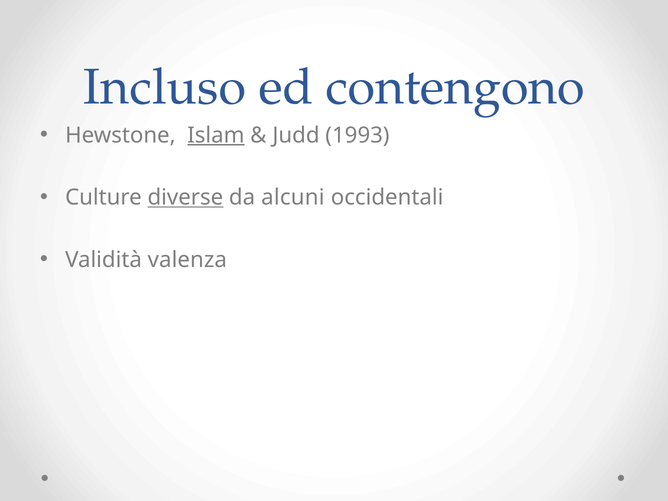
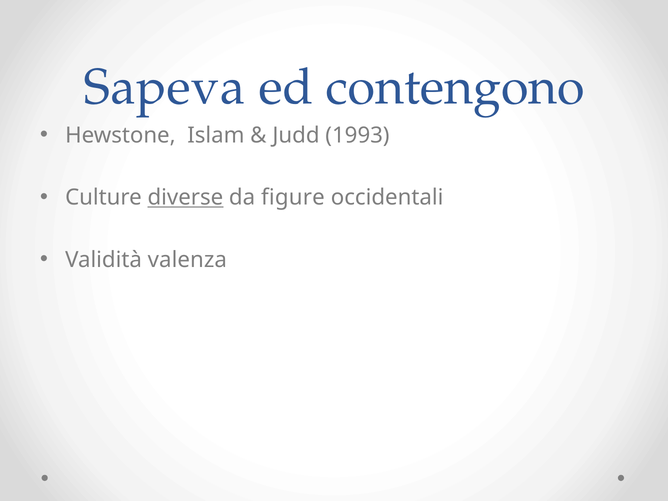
Incluso: Incluso -> Sapeva (164, 87)
Islam underline: present -> none (216, 135)
alcuni: alcuni -> figure (293, 197)
